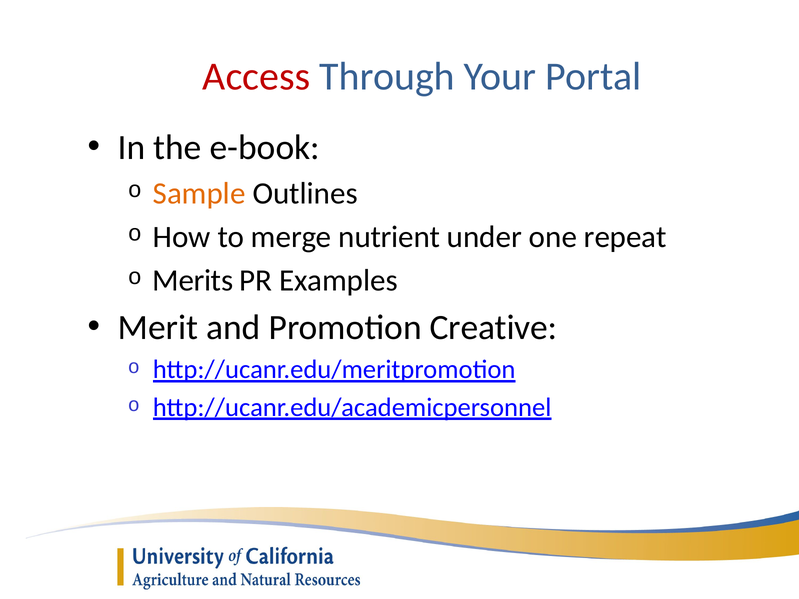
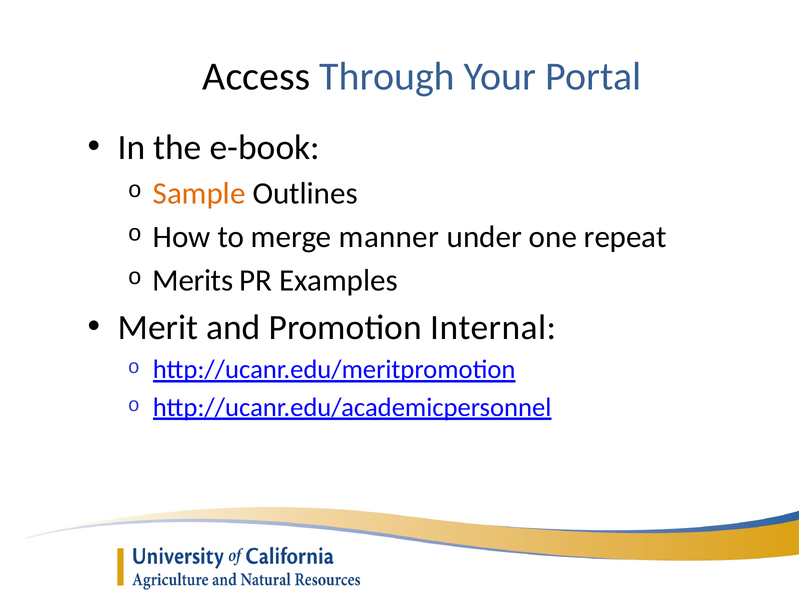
Access colour: red -> black (256, 77)
nutrient: nutrient -> manner (389, 237)
Creative: Creative -> Internal (493, 328)
